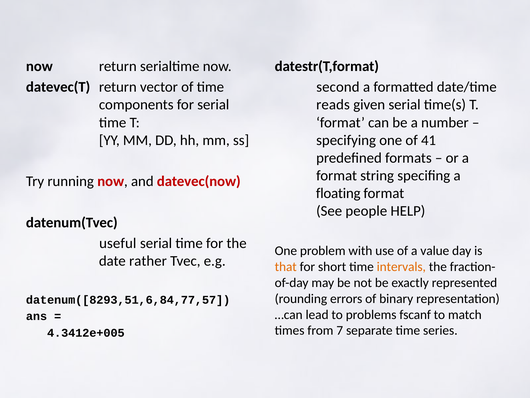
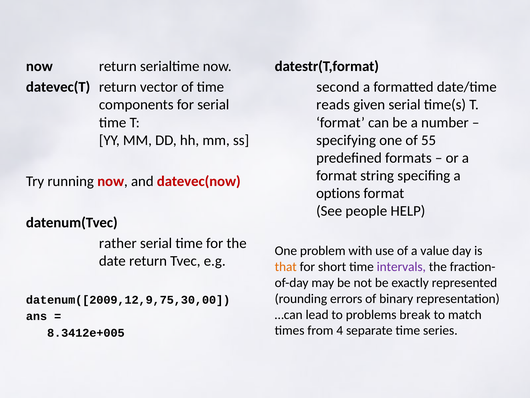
41: 41 -> 55 (429, 140)
floating: floating -> options (338, 193)
useful: useful -> rather (118, 243)
date rather: rather -> return (148, 261)
intervals colour: orange -> purple (401, 267)
datenum([8293,51,6,84,77,57: datenum([8293,51,6,84,77,57 -> datenum([2009,12,9,75,30,00 (128, 299)
fscanf: fscanf -> break (415, 314)
7: 7 -> 4 (340, 330)
4.3412e+005: 4.3412e+005 -> 8.3412e+005 (86, 332)
